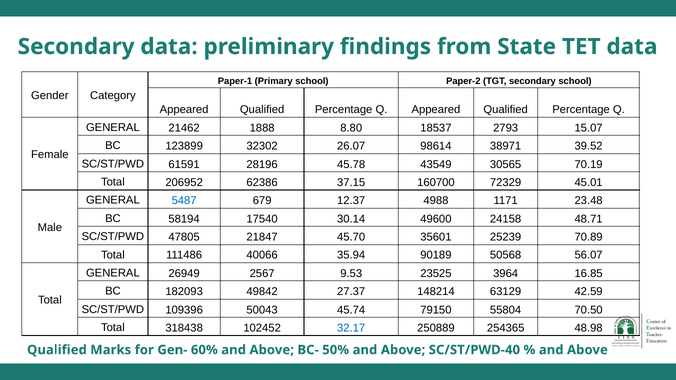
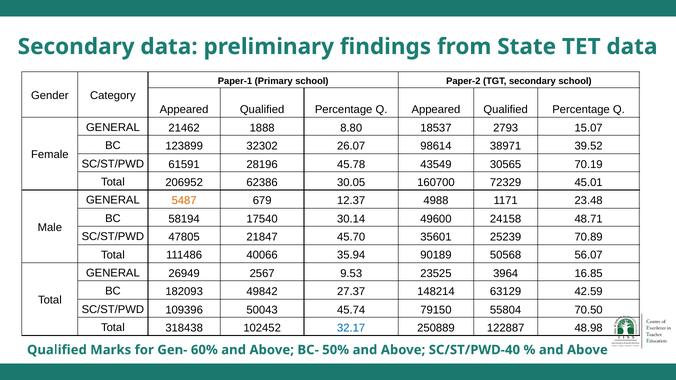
37.15: 37.15 -> 30.05 (351, 183)
5487 colour: blue -> orange (184, 201)
254365: 254365 -> 122887 (506, 328)
